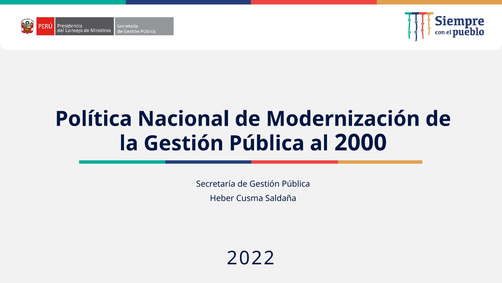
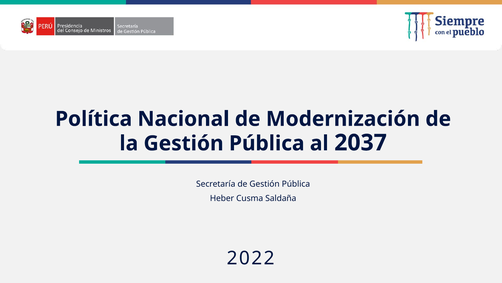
2000: 2000 -> 2037 (361, 142)
